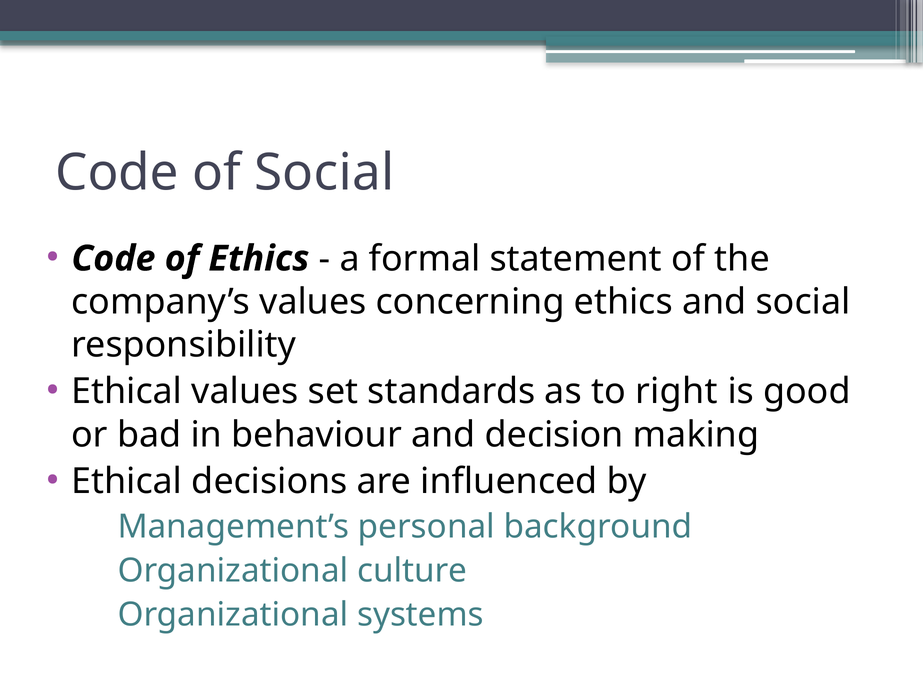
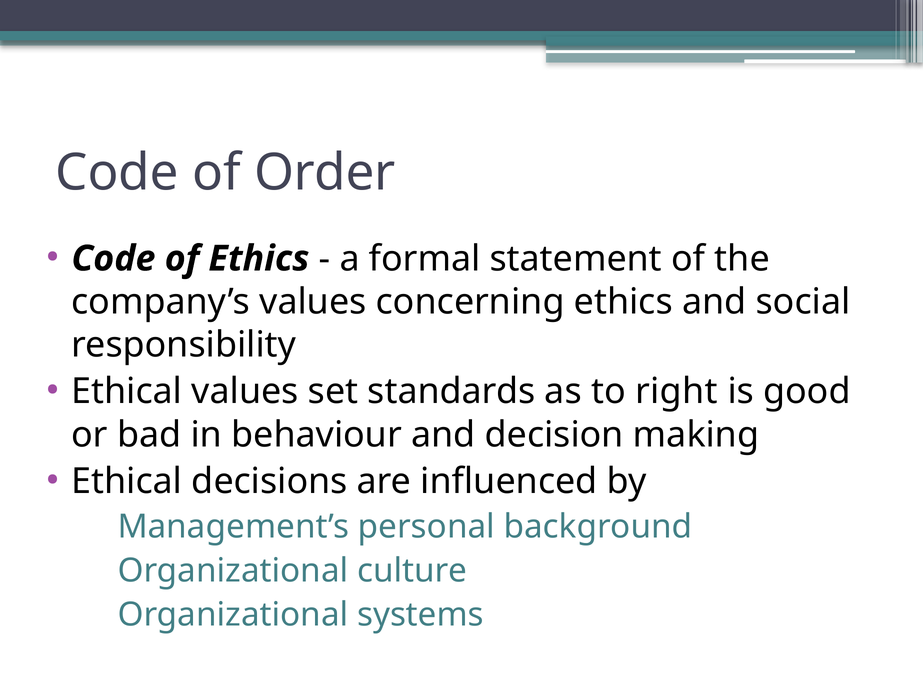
of Social: Social -> Order (325, 173)
